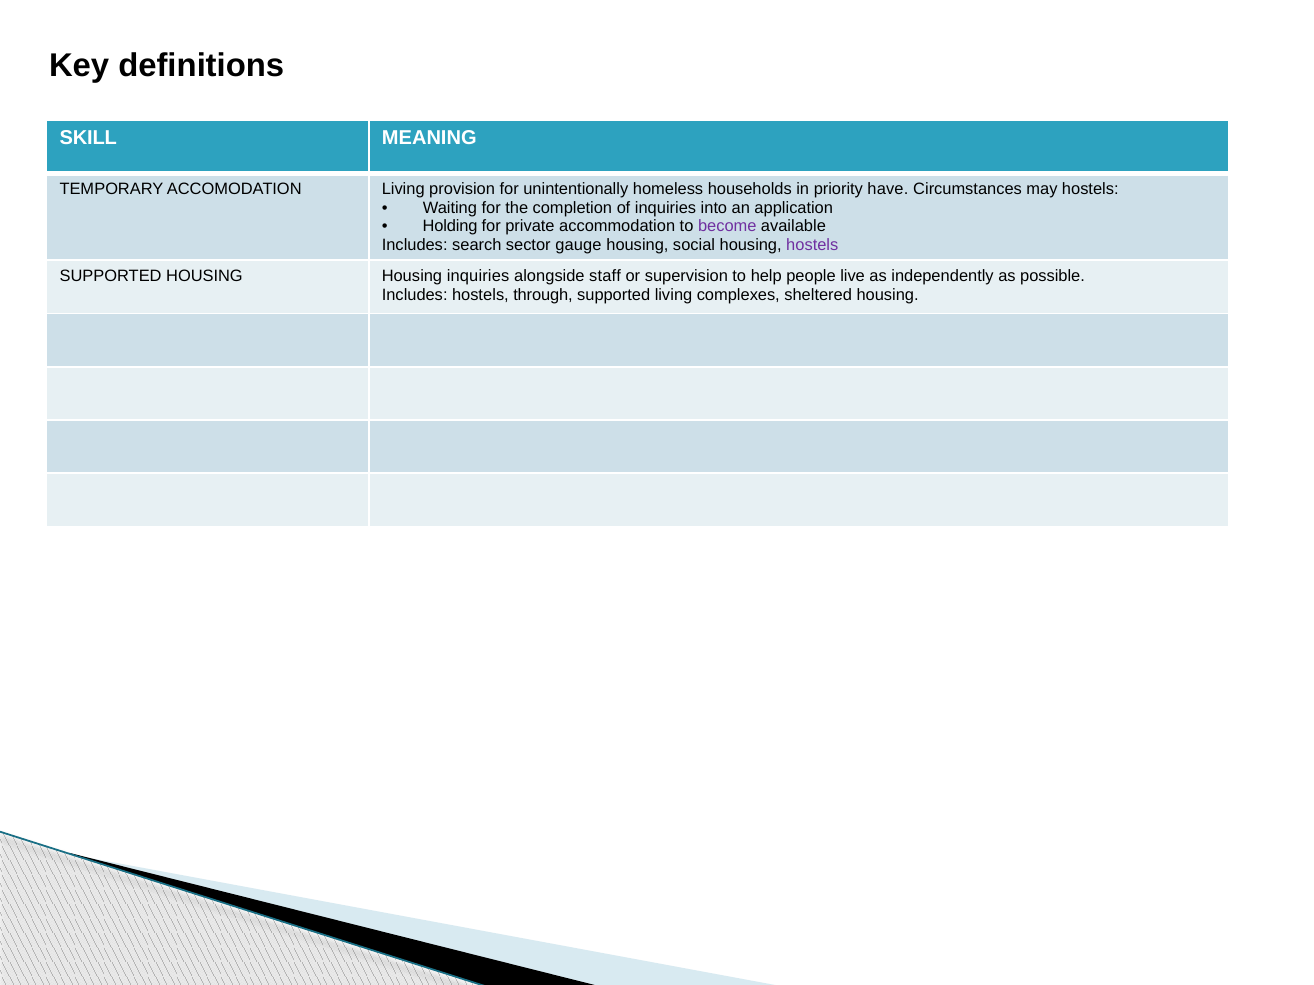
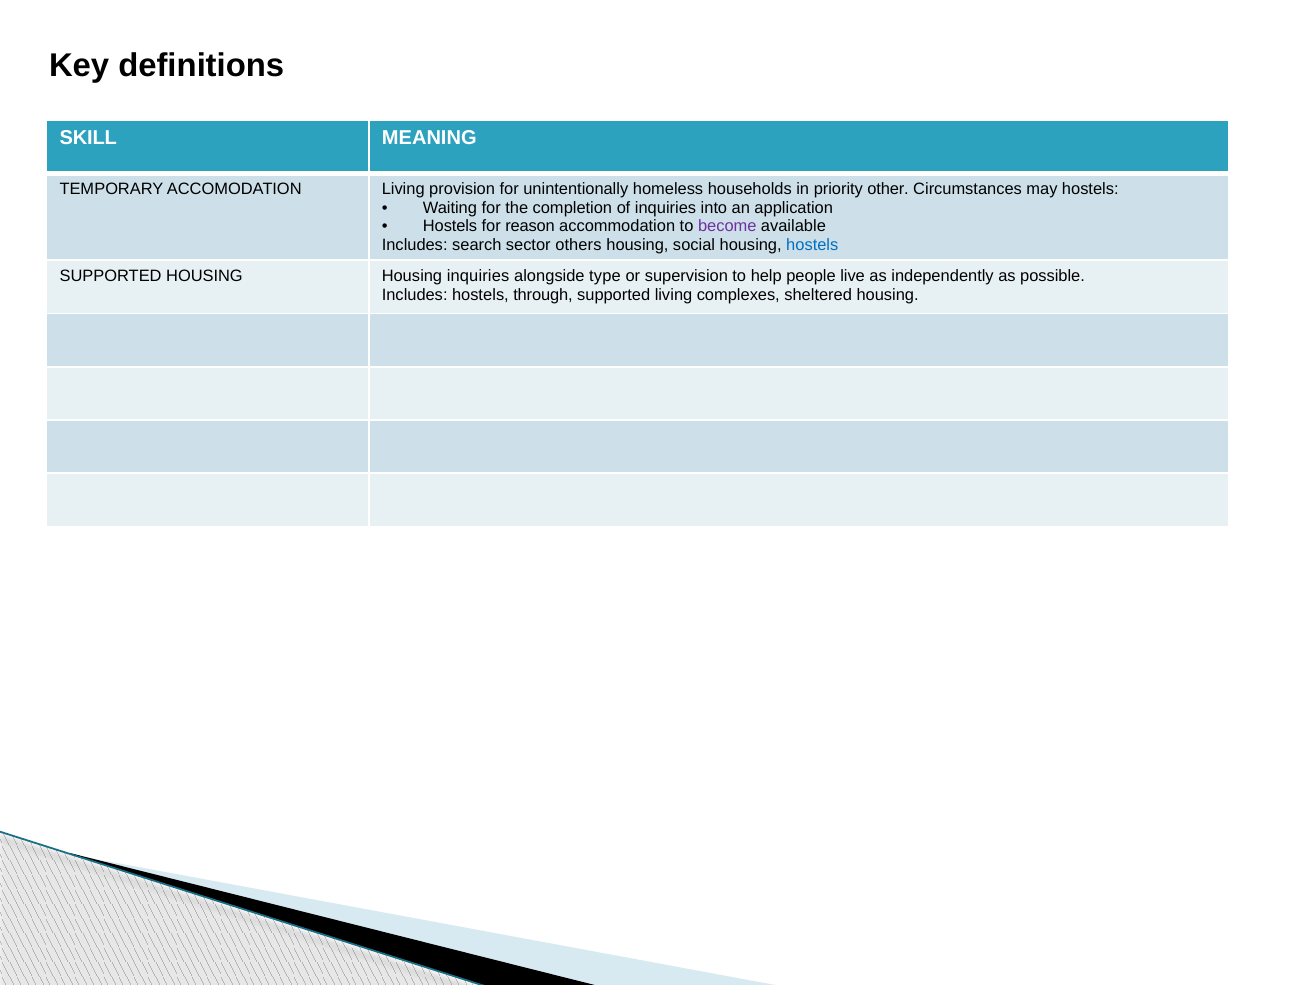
have: have -> other (888, 190)
Holding: Holding -> Hostels (450, 226)
private: private -> reason (530, 226)
gauge: gauge -> others (578, 245)
hostels colour: purple -> blue (812, 245)
staff: staff -> type (605, 276)
